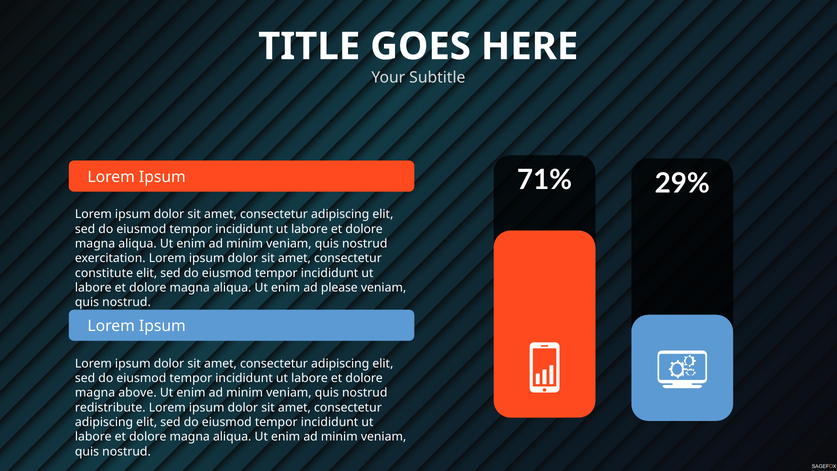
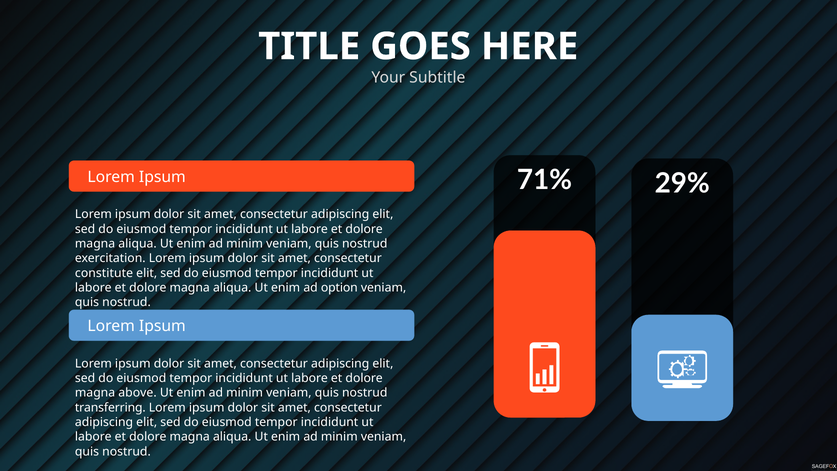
please: please -> option (339, 288)
redistribute: redistribute -> transferring (110, 407)
